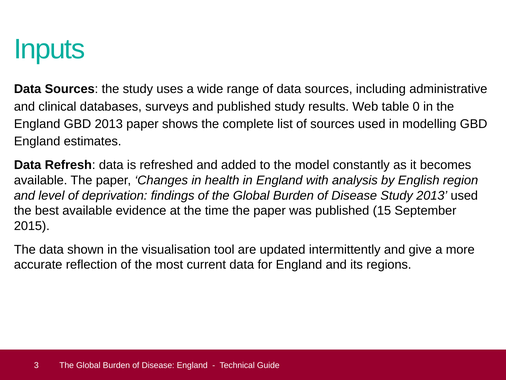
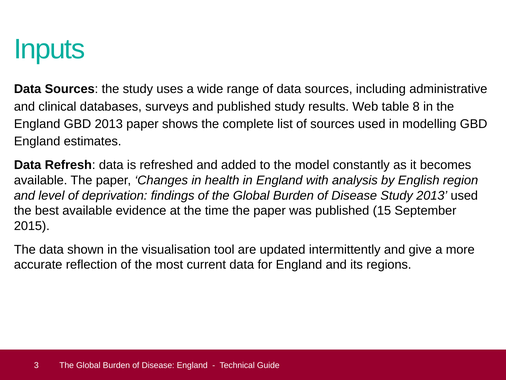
0: 0 -> 8 (416, 106)
